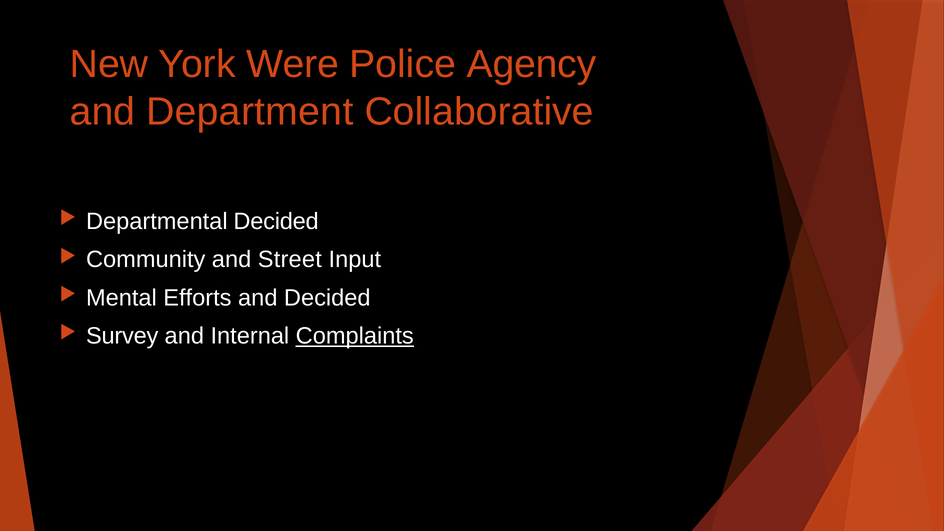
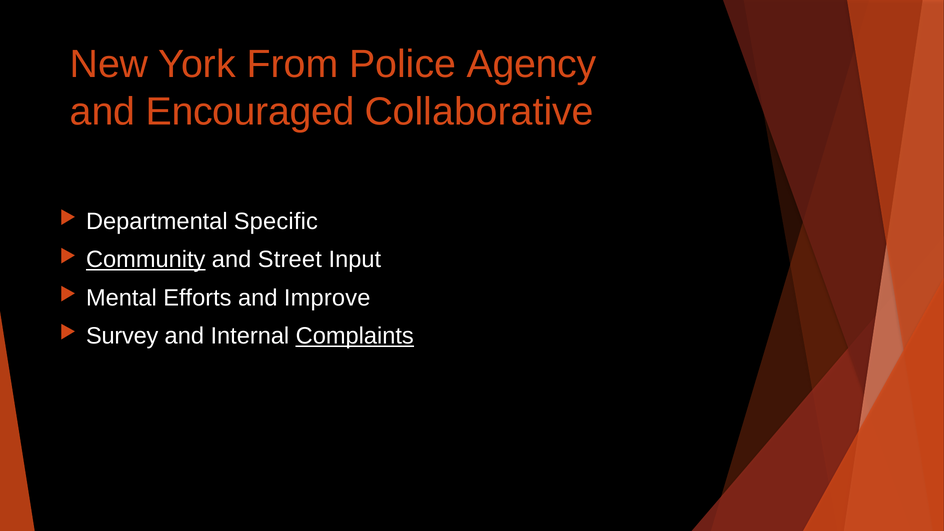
Were: Were -> From (292, 65)
Department: Department -> Encouraged (250, 112)
Departmental Decided: Decided -> Specific (276, 222)
Community underline: none -> present (146, 260)
and Decided: Decided -> Improve (327, 298)
